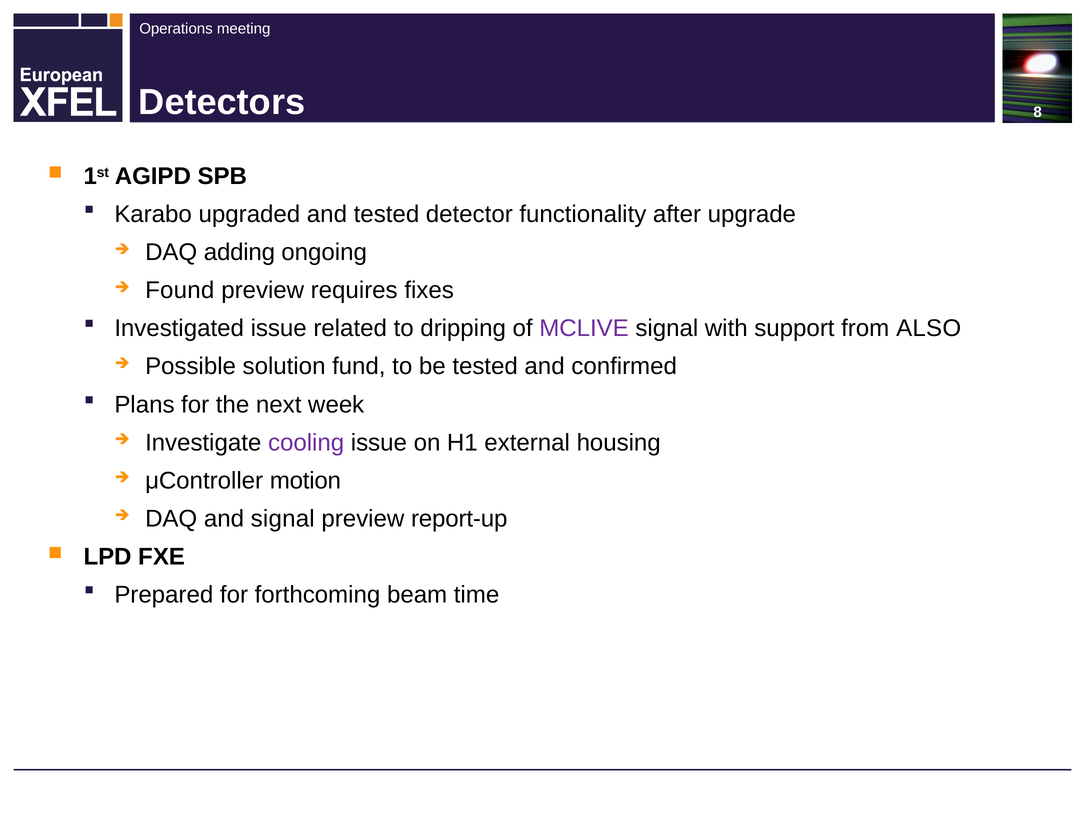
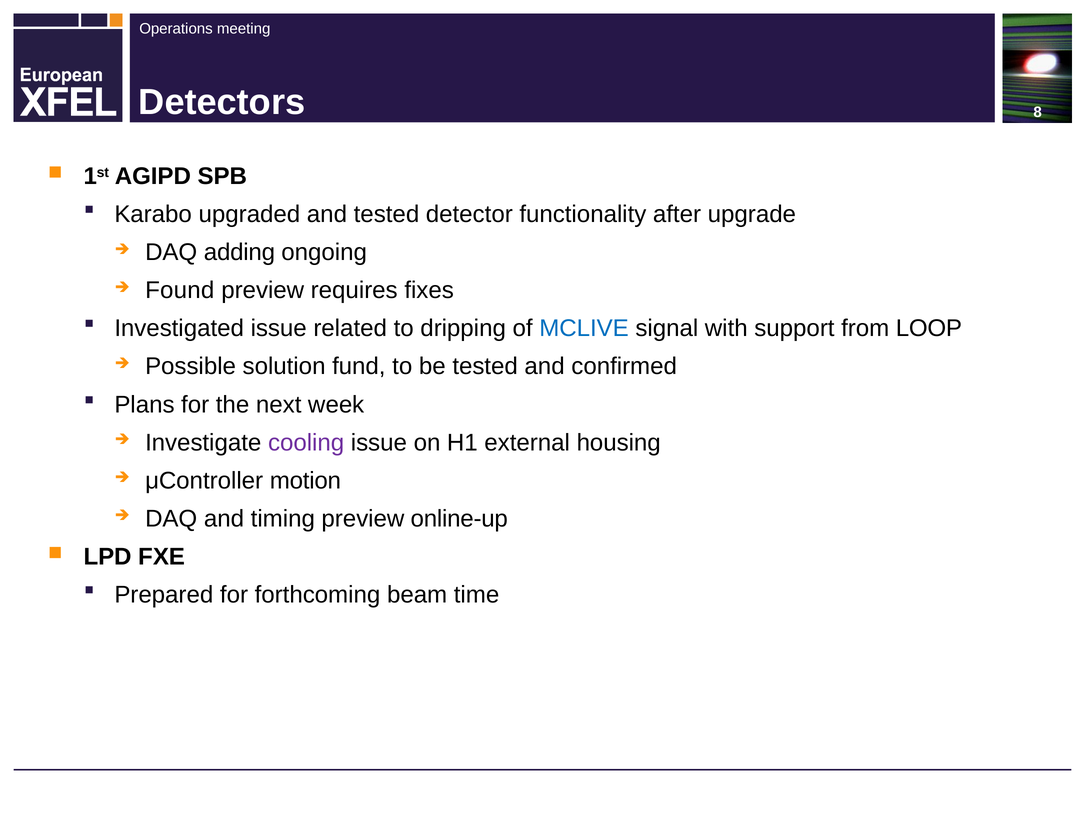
MCLIVE colour: purple -> blue (584, 328)
ALSO: ALSO -> LOOP (929, 328)
and signal: signal -> timing (283, 518)
report-up: report-up -> online-up (459, 518)
